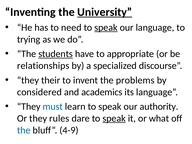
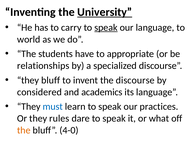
need: need -> carry (71, 28)
trying: trying -> world (29, 39)
students underline: present -> none (56, 54)
they their: their -> bluff (51, 80)
the problems: problems -> discourse (135, 80)
authority: authority -> practices (159, 107)
speak underline: present -> none (114, 118)
the colour: blue -> orange (24, 130)
4-9: 4-9 -> 4-0 (69, 130)
